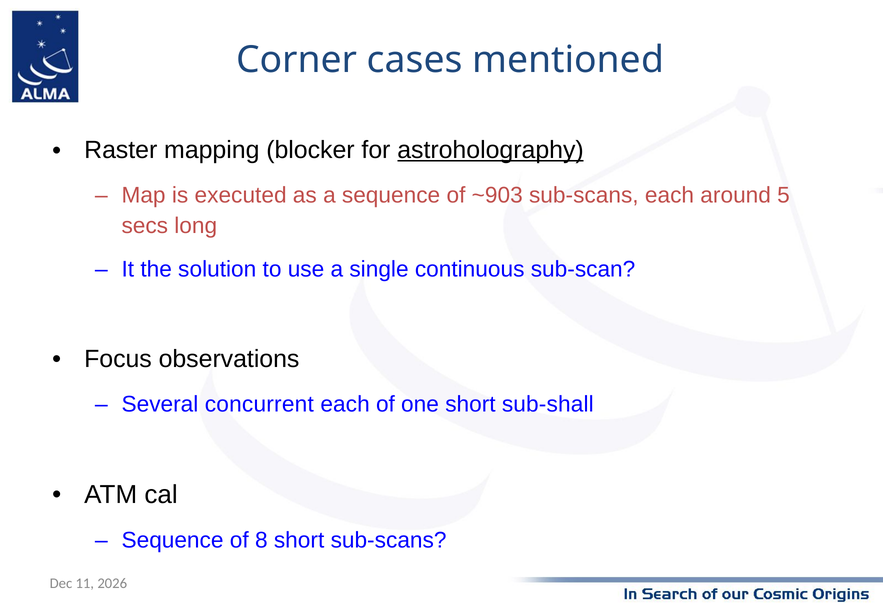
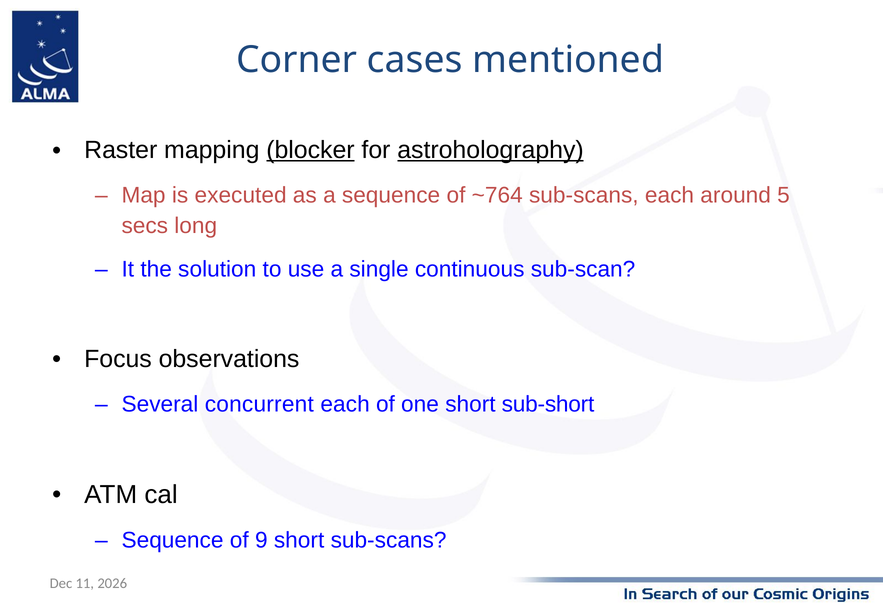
blocker underline: none -> present (310, 150)
~903: ~903 -> ~764 (497, 195)
sub-shall: sub-shall -> sub-short (548, 404)
8: 8 -> 9 (261, 541)
